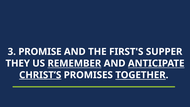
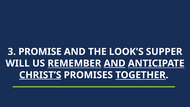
FIRST'S: FIRST'S -> LOOK'S (126, 52)
THEY: THEY -> WILL (18, 63)
AND underline: none -> present (115, 63)
